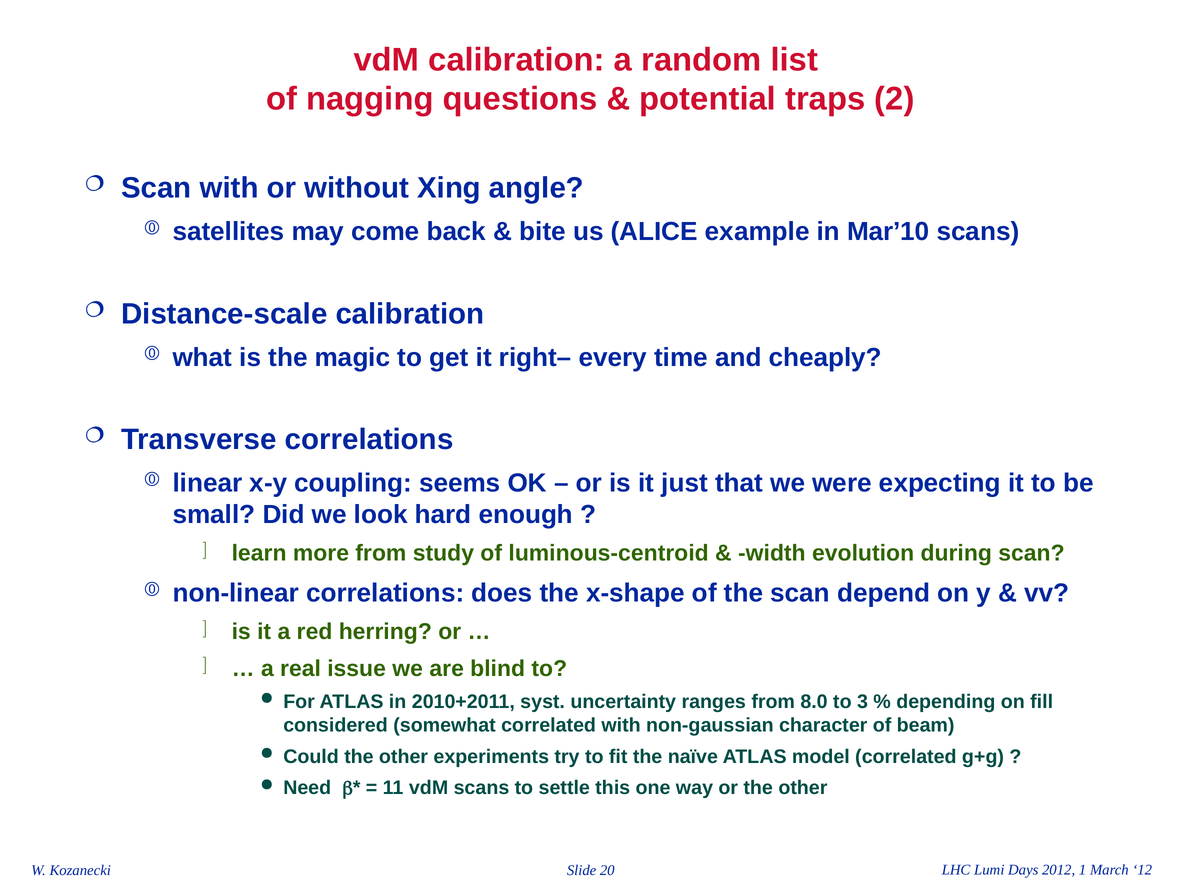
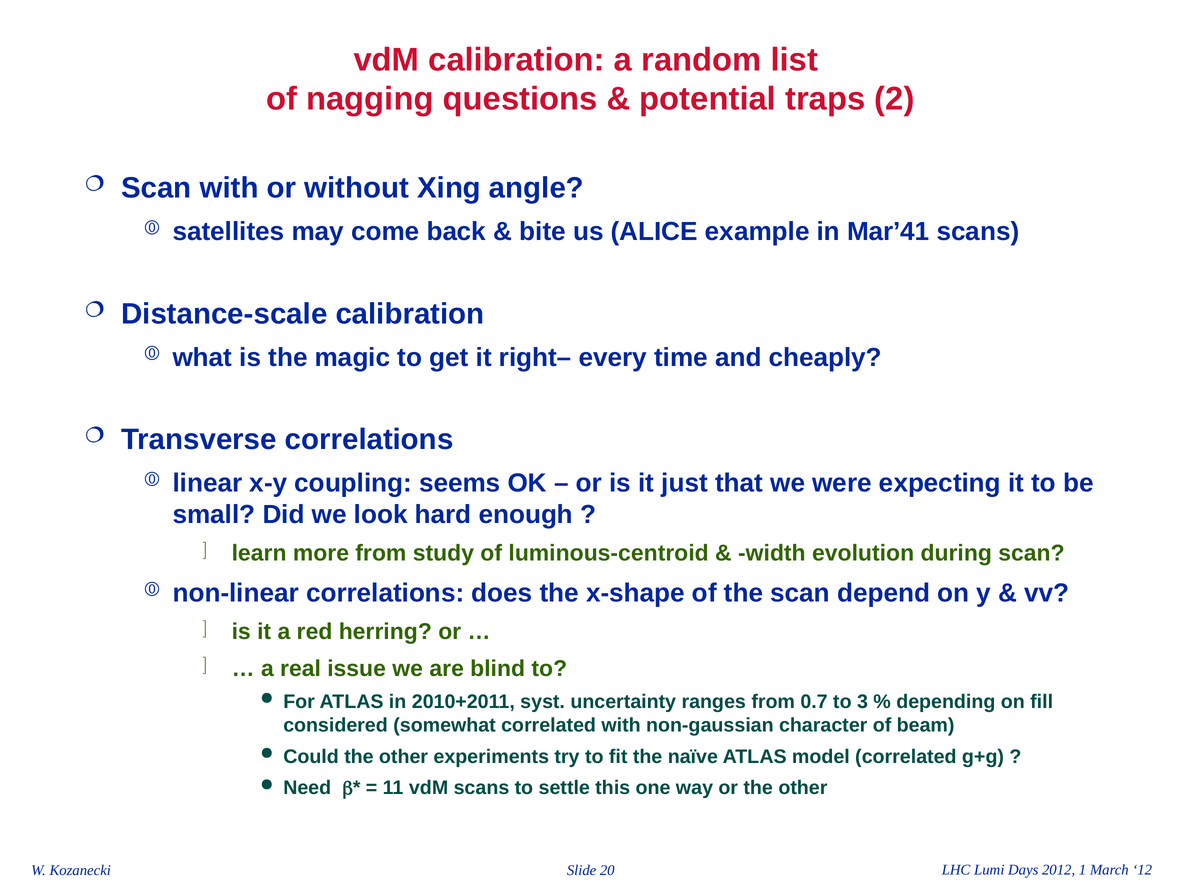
Mar’10: Mar’10 -> Mar’41 (888, 232)
8.0: 8.0 -> 0.7 (814, 702)
